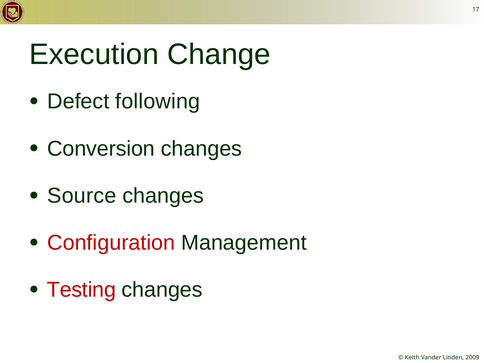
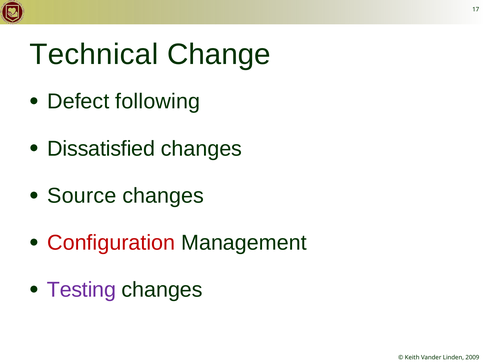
Execution: Execution -> Technical (94, 54)
Conversion: Conversion -> Dissatisfied (101, 149)
Testing colour: red -> purple (81, 290)
